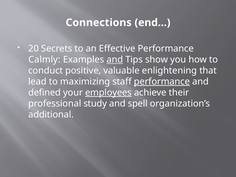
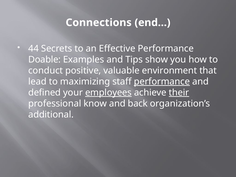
20: 20 -> 44 (34, 49)
Calmly: Calmly -> Doable (45, 60)
and underline: present -> none (115, 60)
enlightening: enlightening -> environment (169, 71)
their underline: none -> present (179, 93)
study: study -> know (95, 104)
spell: spell -> back (138, 104)
